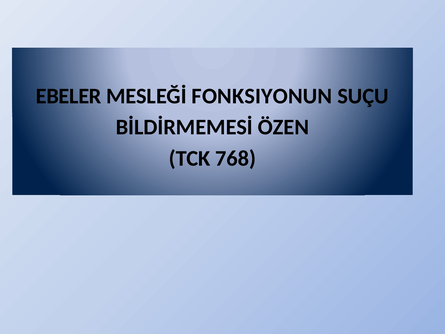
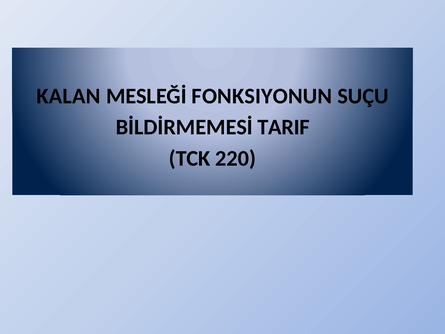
EBELER: EBELER -> KALAN (68, 96)
ÖZEN: ÖZEN -> TARIF (284, 127)
768: 768 -> 220 (236, 158)
